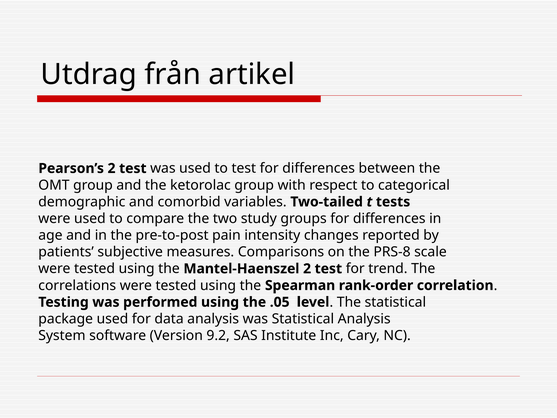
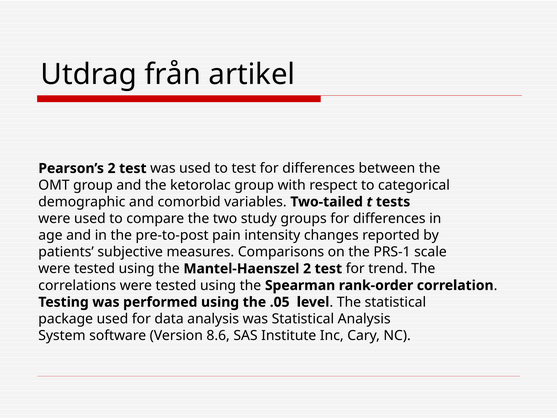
PRS-8: PRS-8 -> PRS-1 (392, 252)
9.2: 9.2 -> 8.6 (218, 335)
